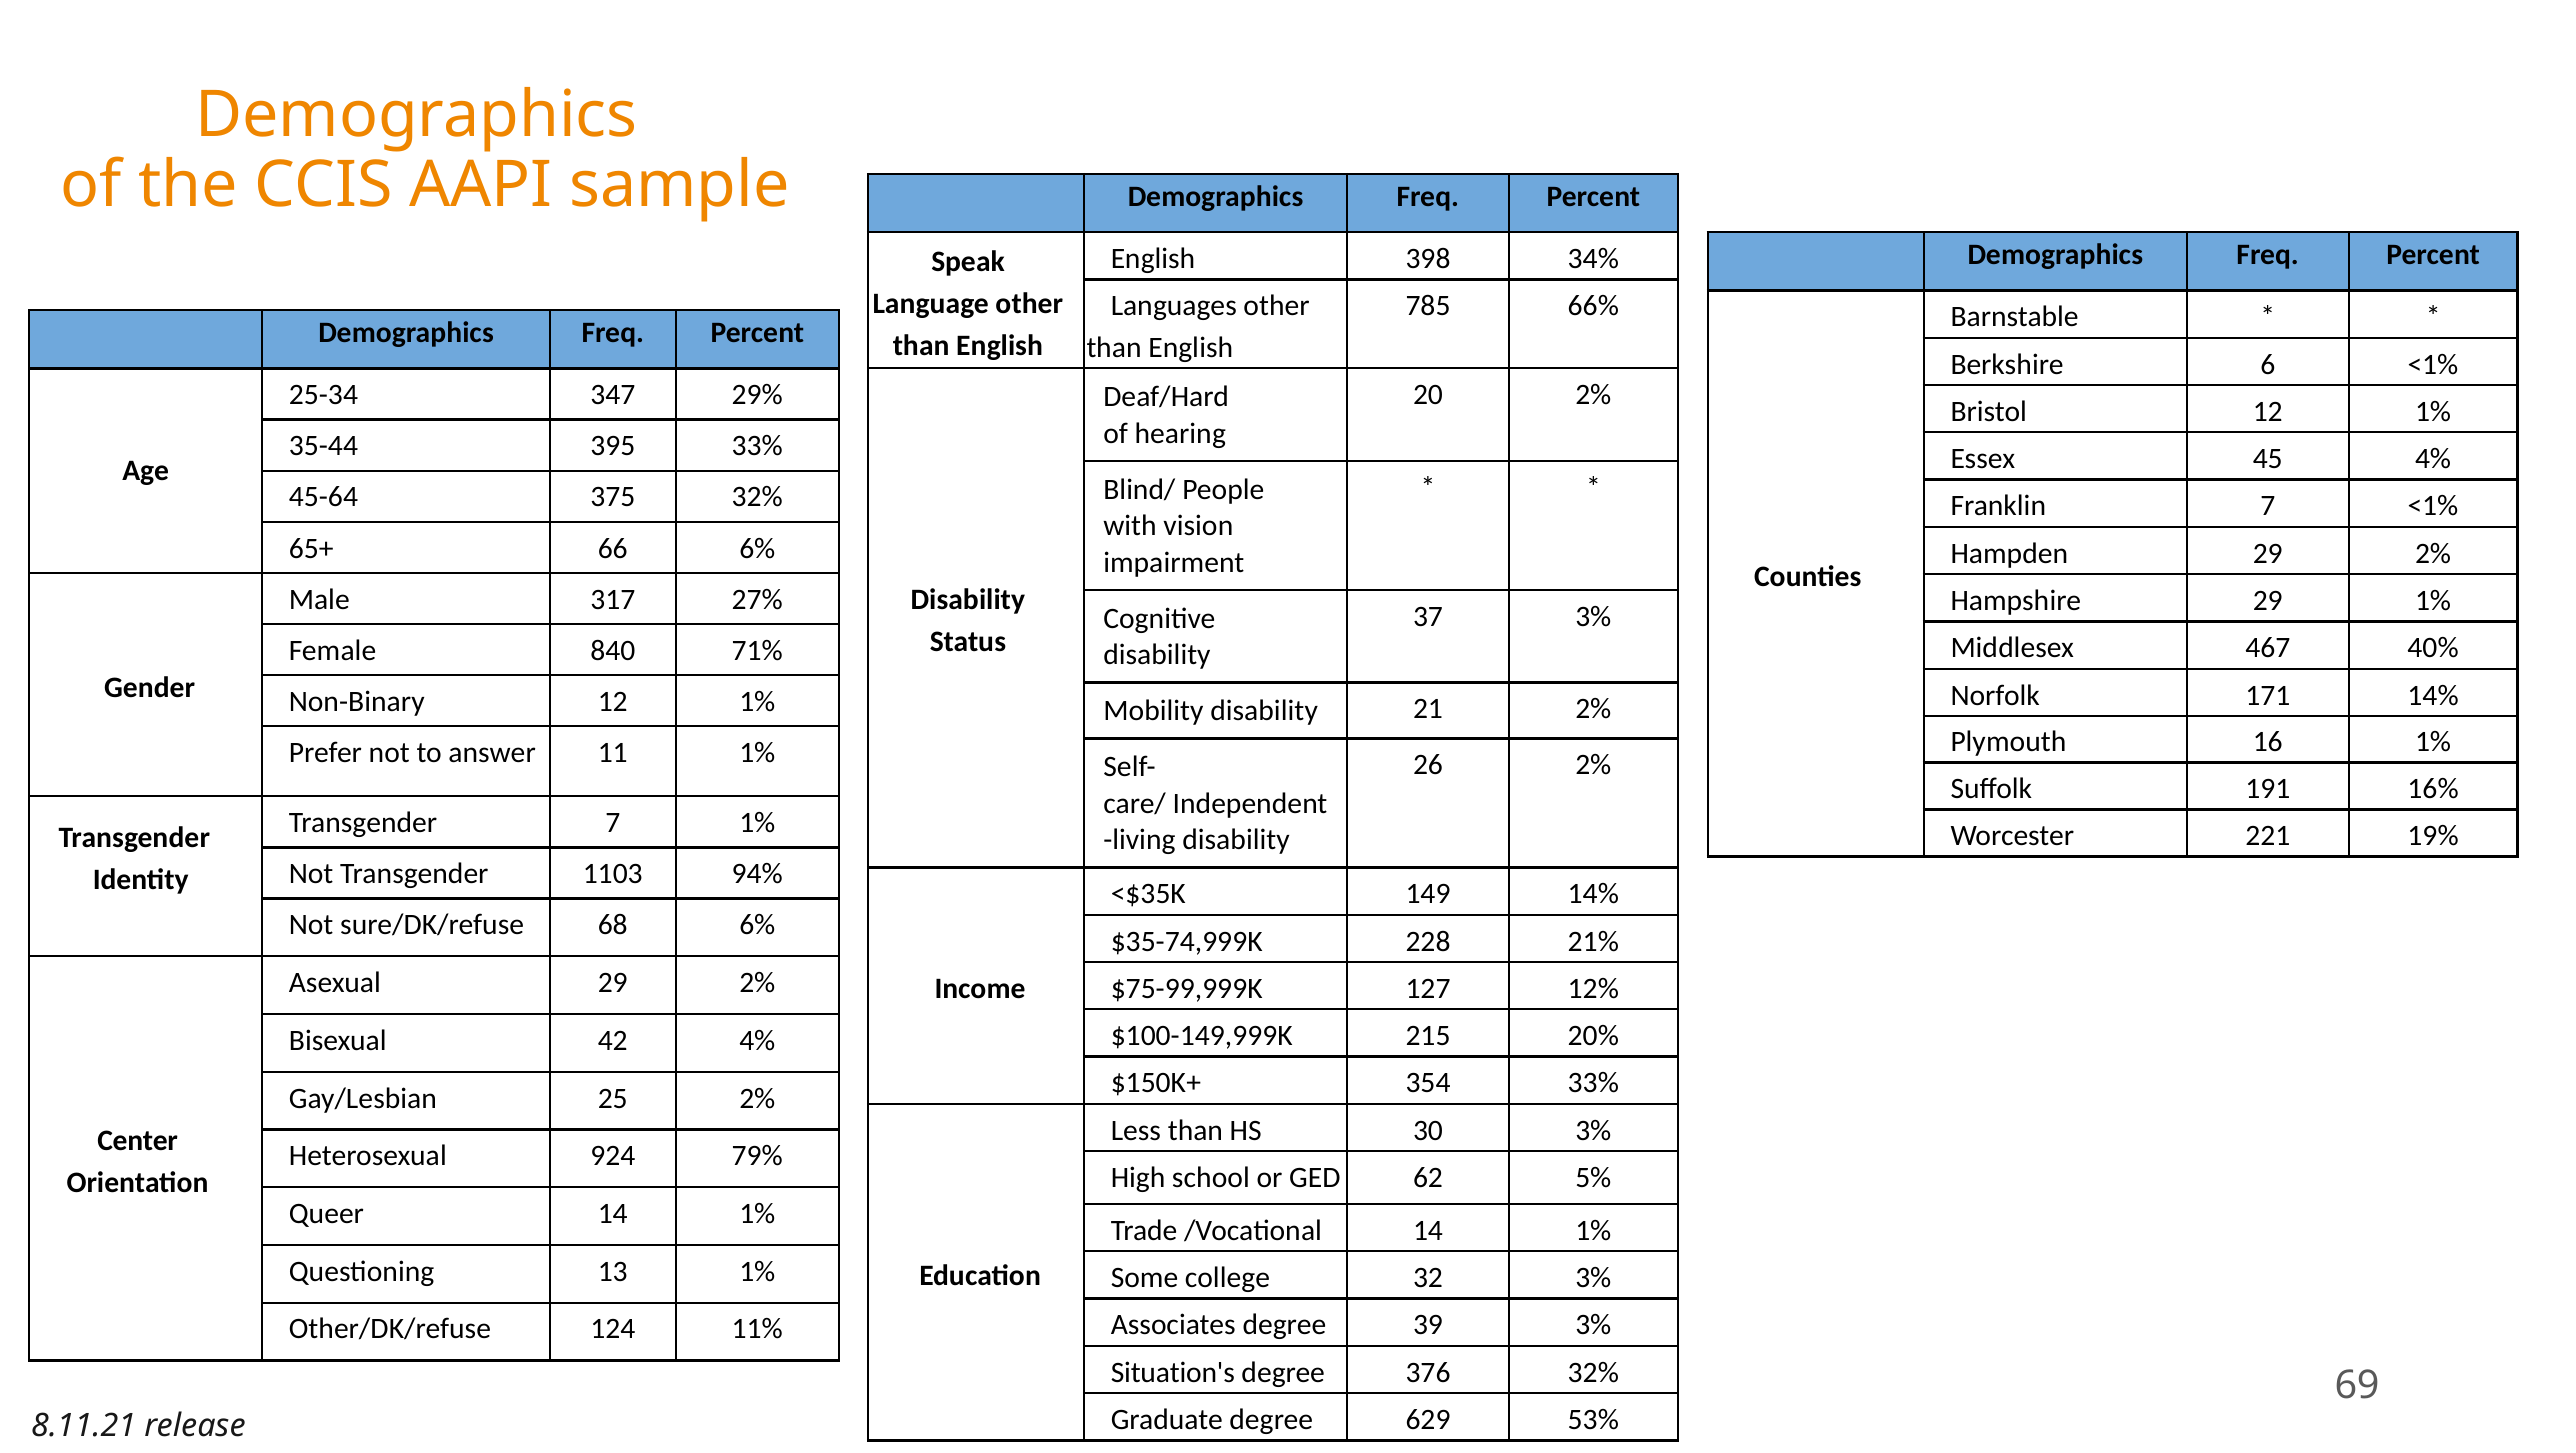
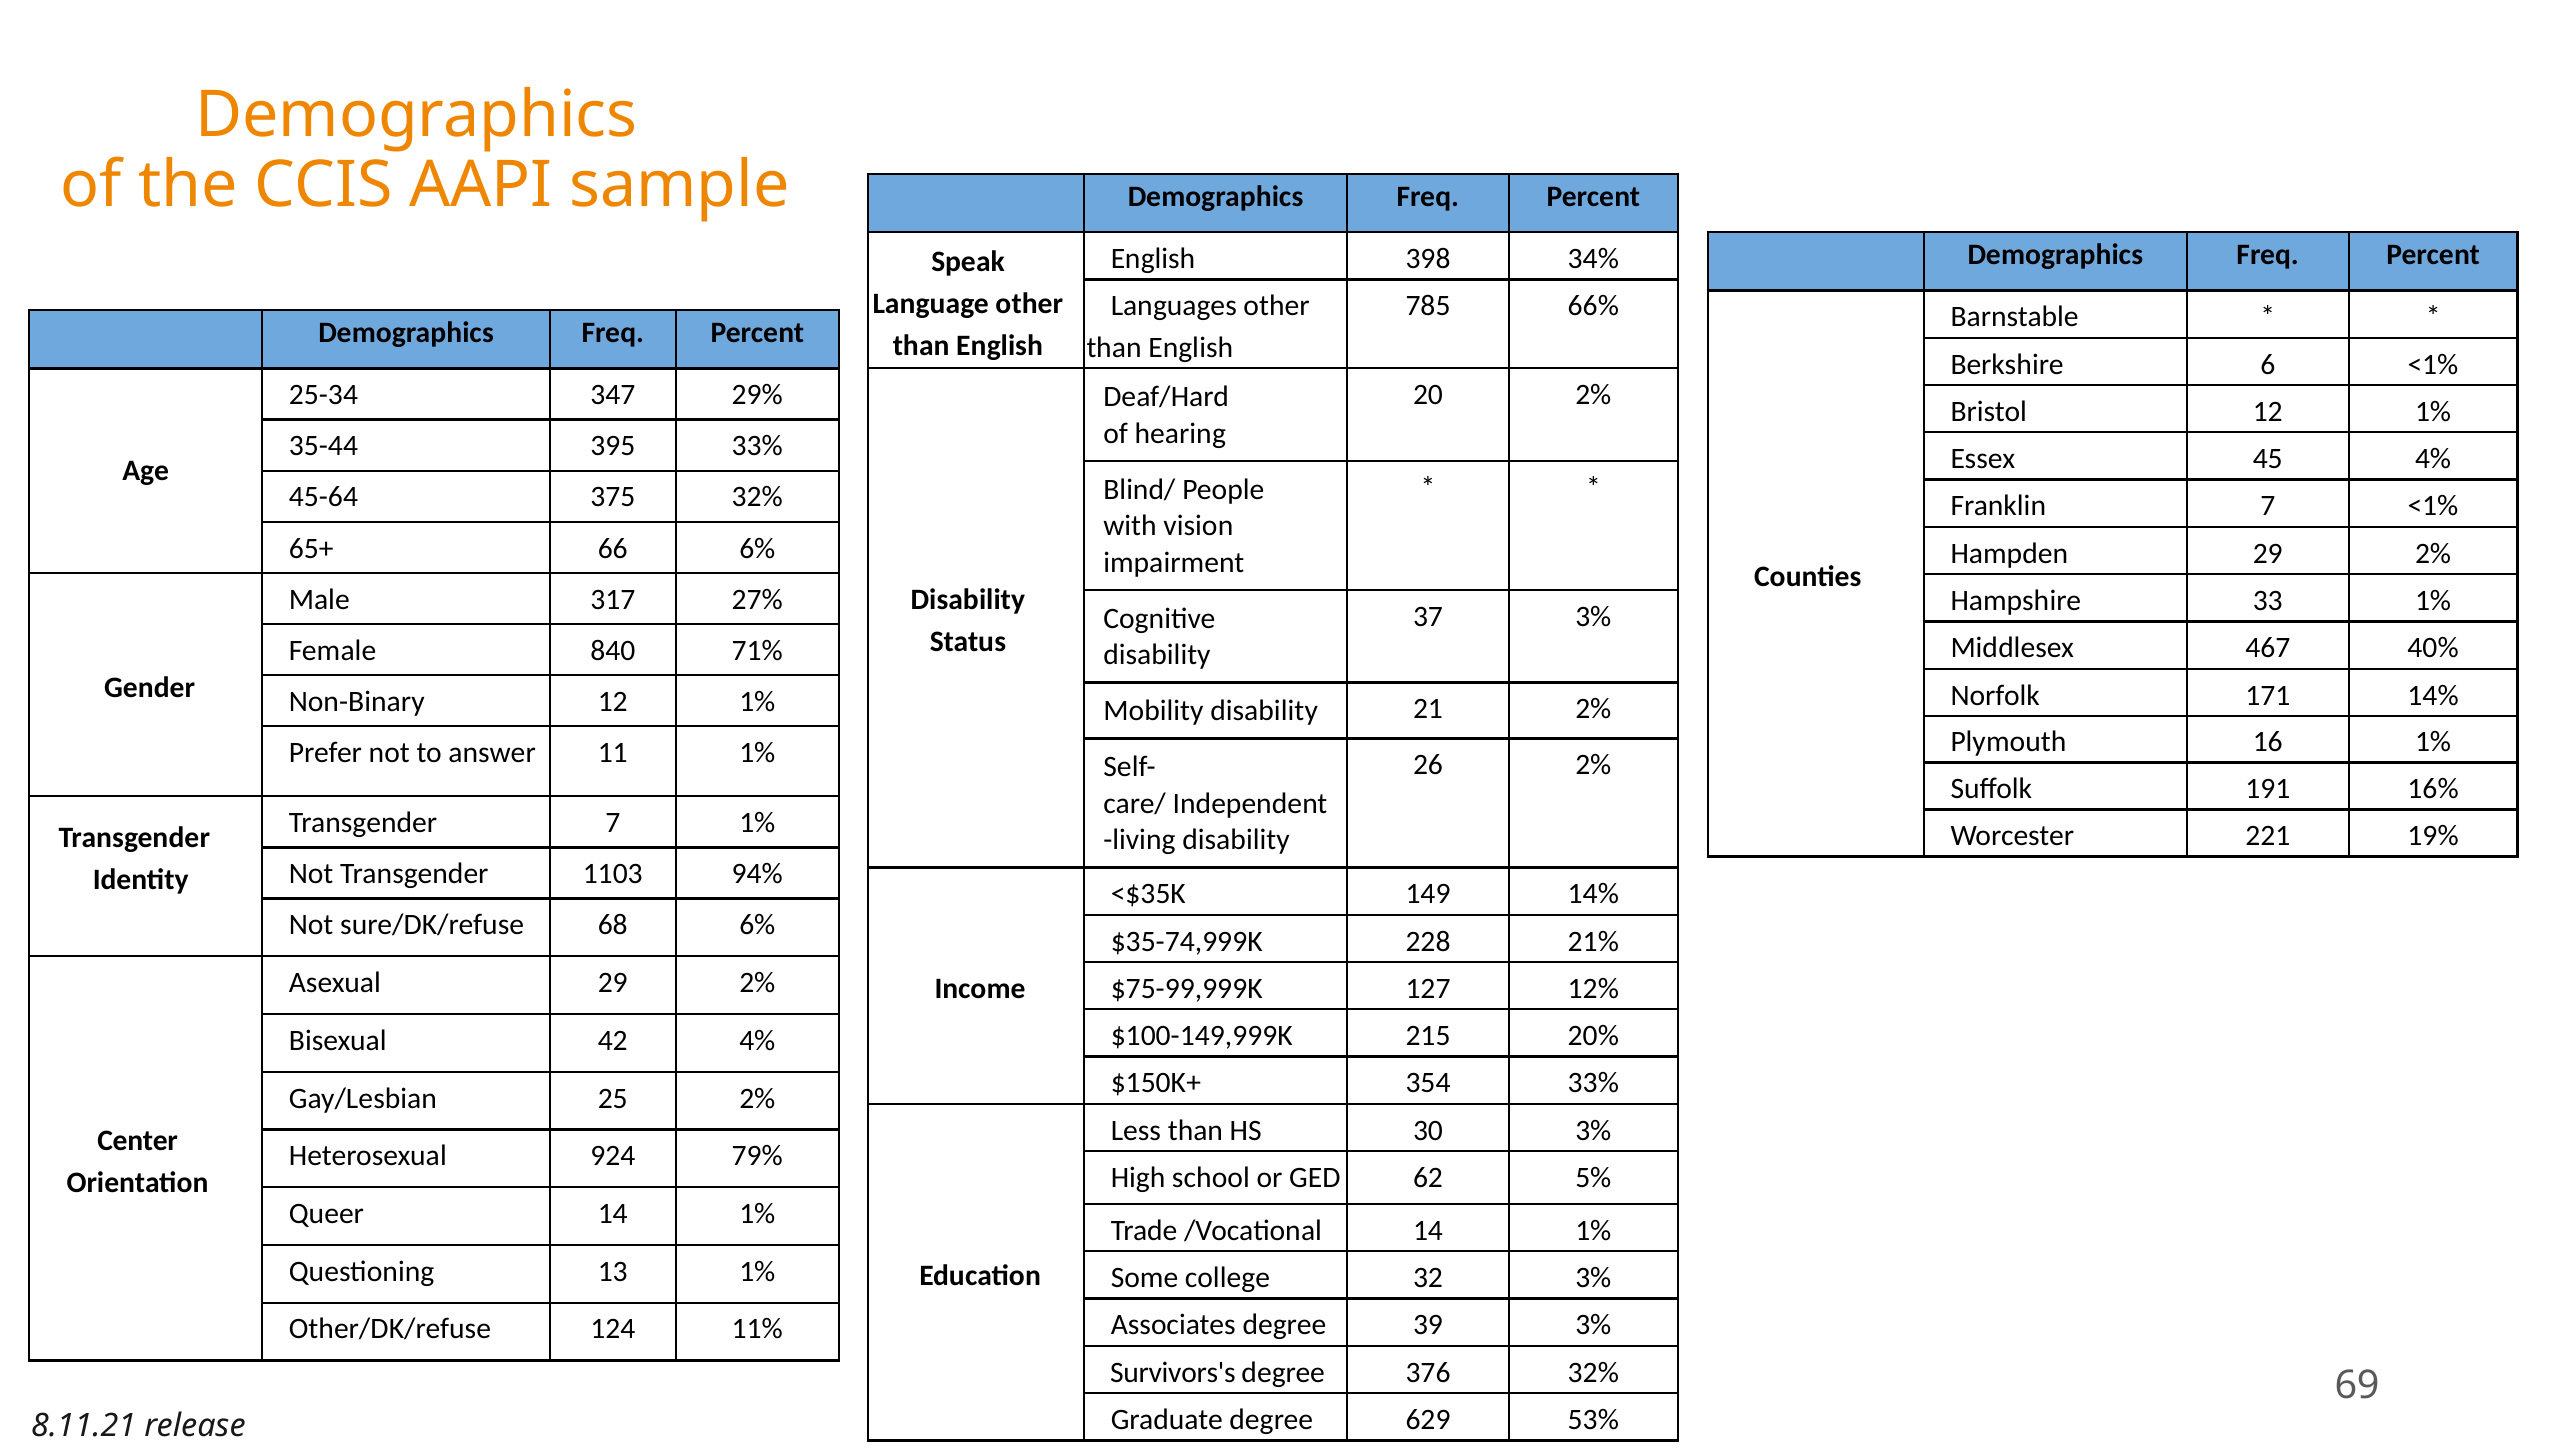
Hampshire 29: 29 -> 33 (2268, 601)
Situation's: Situation's -> Survivors's (1173, 1372)
